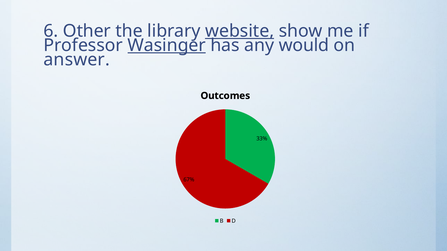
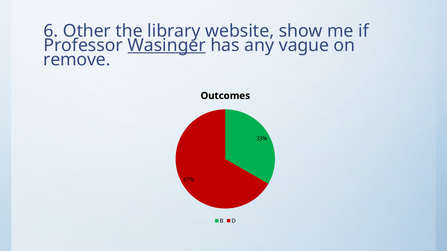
website underline: present -> none (240, 31)
would: would -> vague (304, 45)
answer: answer -> remove (77, 60)
